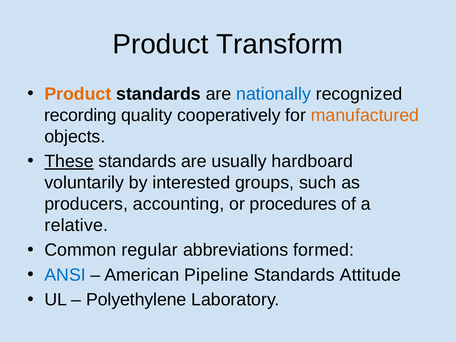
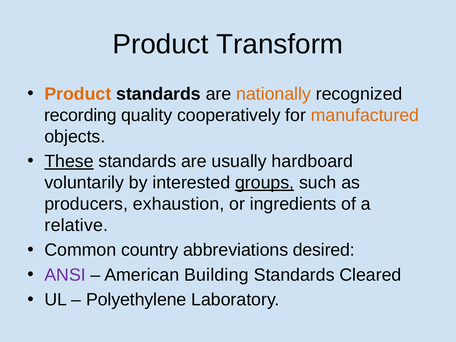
nationally colour: blue -> orange (274, 94)
groups underline: none -> present (265, 183)
accounting: accounting -> exhaustion (179, 204)
procedures: procedures -> ingredients (293, 204)
regular: regular -> country (150, 250)
formed: formed -> desired (324, 250)
ANSI colour: blue -> purple (65, 275)
Pipeline: Pipeline -> Building (216, 275)
Attitude: Attitude -> Cleared (370, 275)
